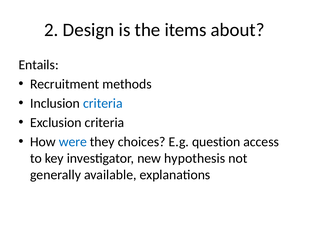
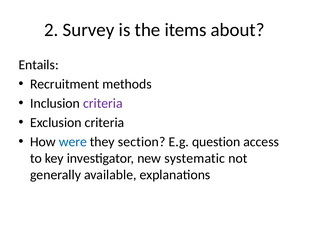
Design: Design -> Survey (89, 30)
criteria colour: blue -> purple (103, 103)
choices: choices -> section (142, 142)
hypothesis: hypothesis -> systematic (195, 158)
